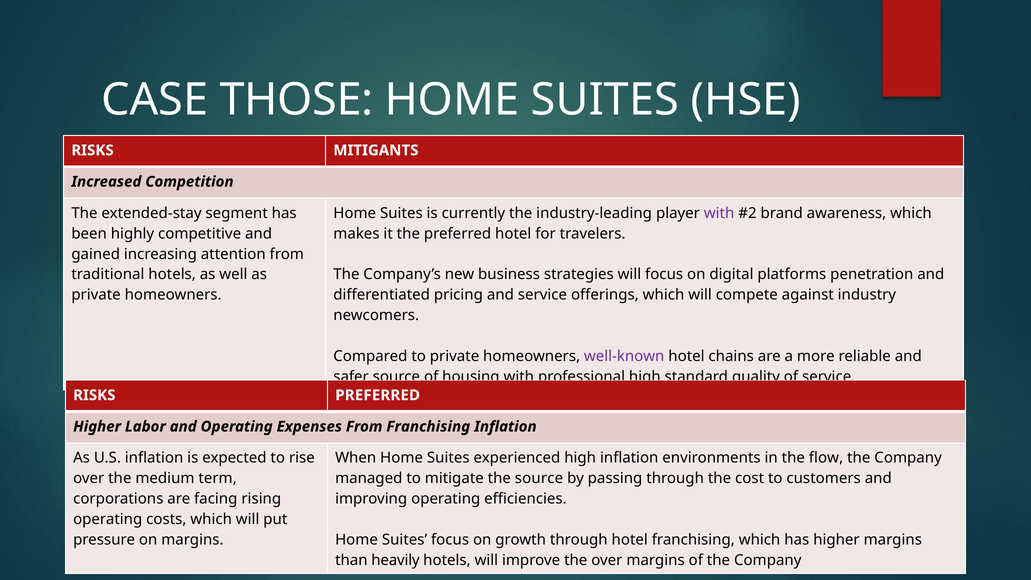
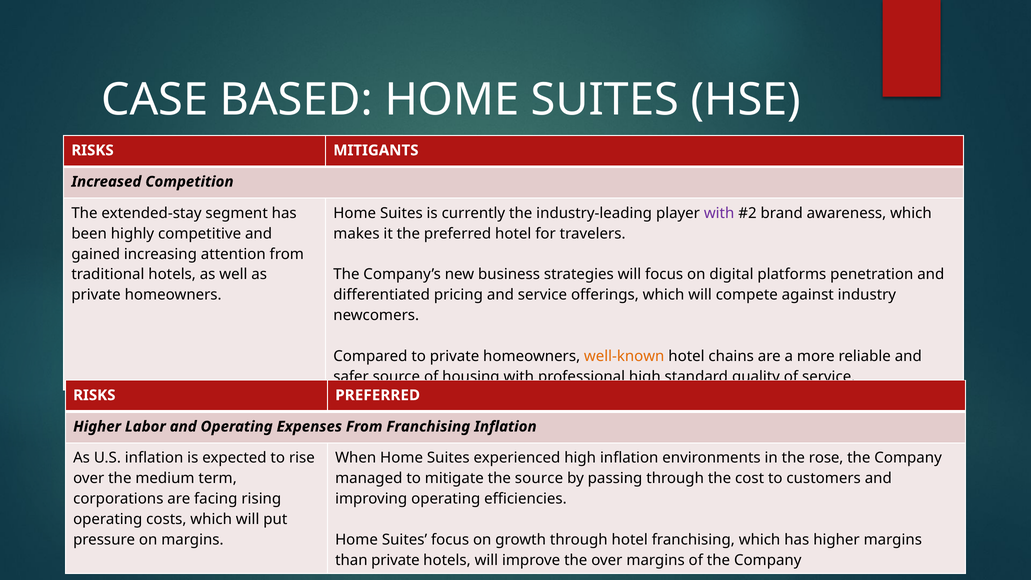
THOSE: THOSE -> BASED (296, 100)
well-known colour: purple -> orange (624, 357)
flow: flow -> rose (826, 458)
than heavily: heavily -> private (395, 560)
